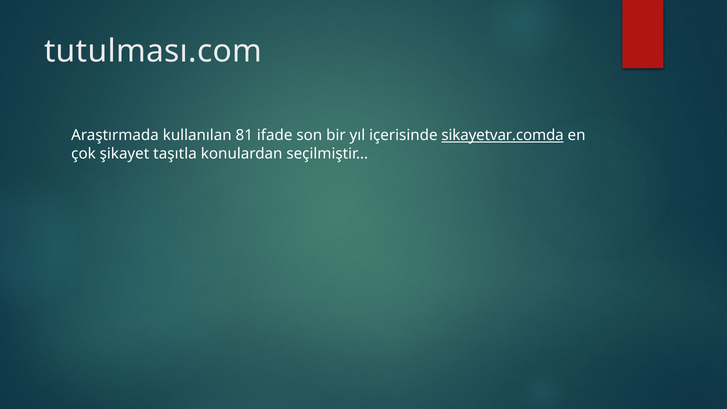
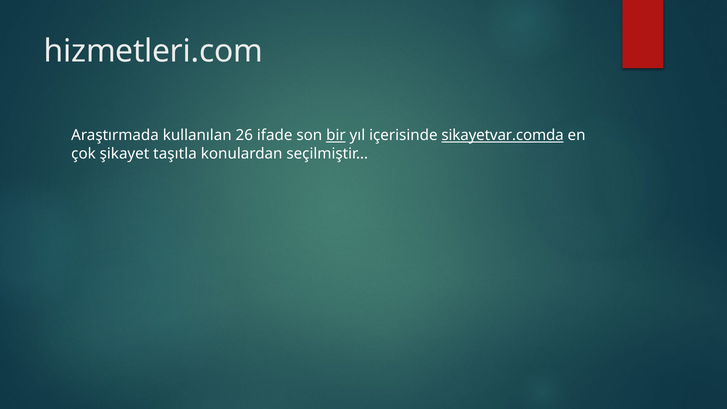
tutulması.com: tutulması.com -> hizmetleri.com (153, 51)
81: 81 -> 26 (244, 135)
bir underline: none -> present (336, 135)
